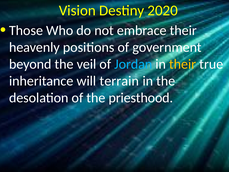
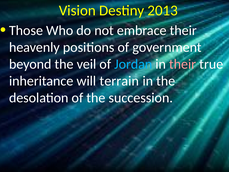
2020: 2020 -> 2013 (163, 10)
their colour: yellow -> pink (183, 64)
priesthood: priesthood -> succession (141, 98)
